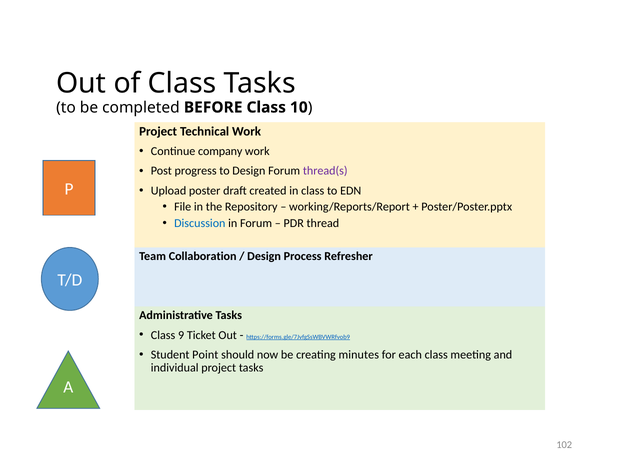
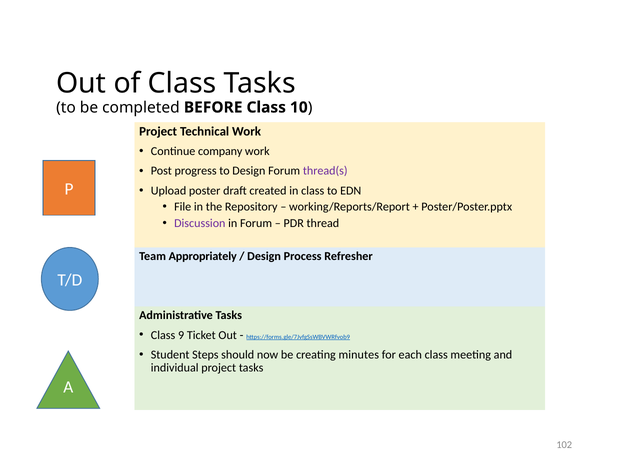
Discussion colour: blue -> purple (200, 223)
Collaboration: Collaboration -> Appropriately (203, 256)
Point: Point -> Steps (205, 354)
